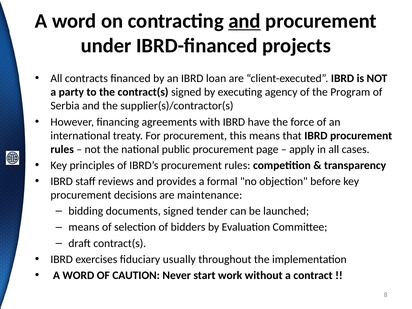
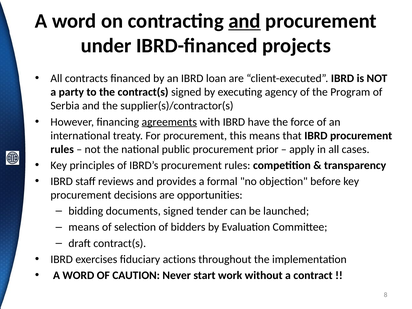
agreements underline: none -> present (169, 122)
page: page -> prior (267, 149)
maintenance: maintenance -> opportunities (210, 195)
usually: usually -> actions (179, 259)
